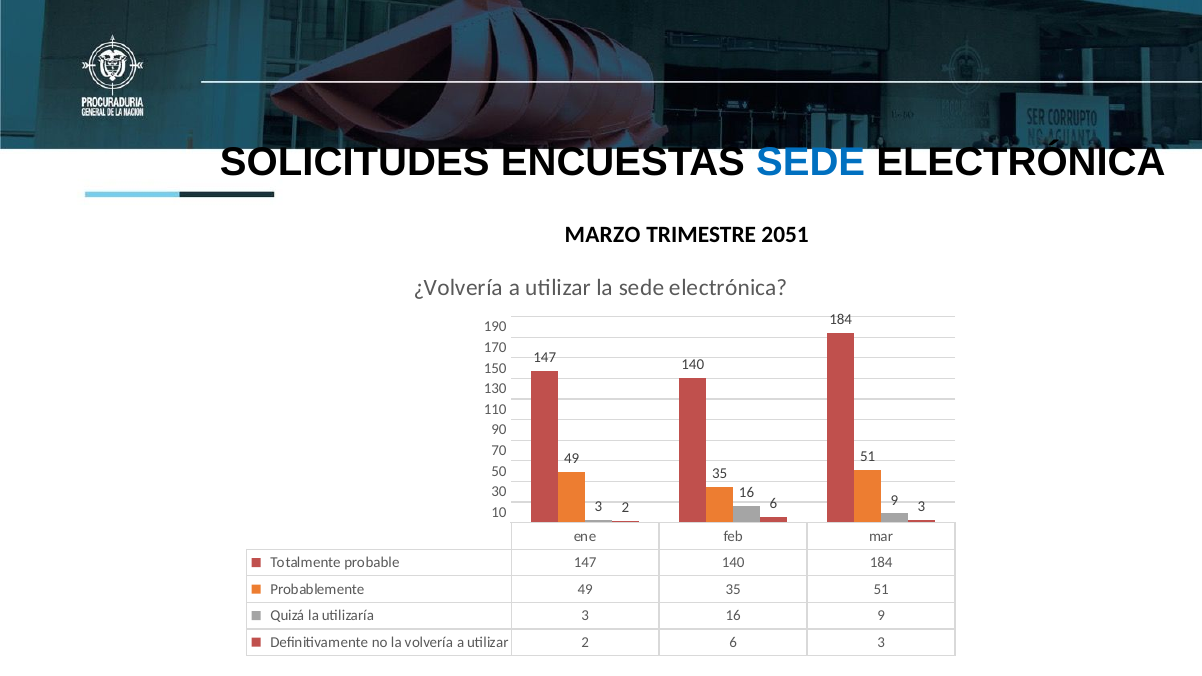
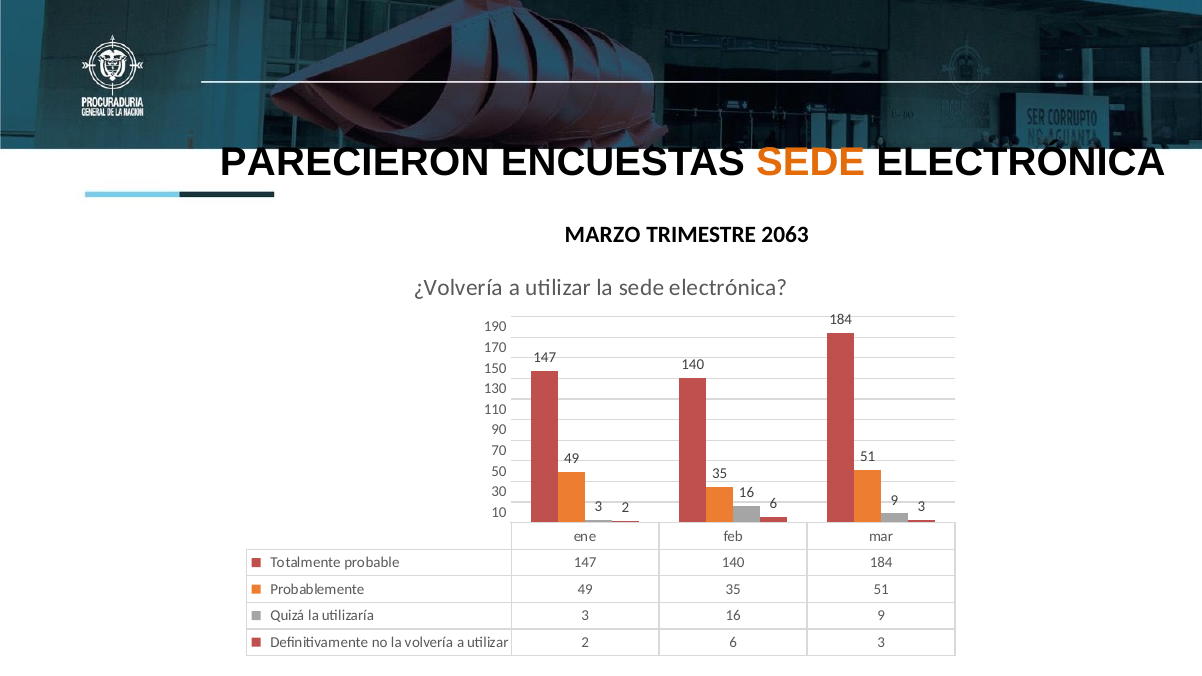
SOLICITUDES: SOLICITUDES -> PARECIERON (355, 162)
SEDE colour: blue -> orange (811, 162)
2051: 2051 -> 2063 (785, 235)
